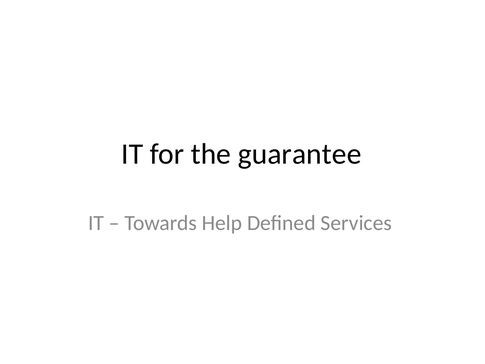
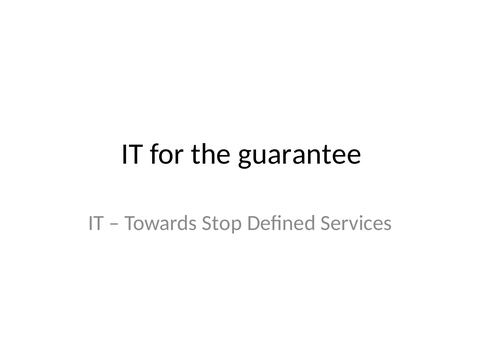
Help: Help -> Stop (222, 223)
